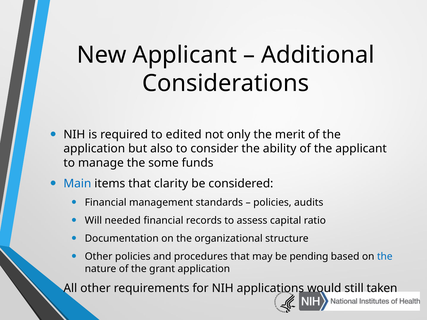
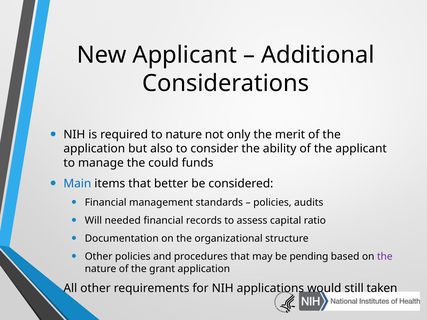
to edited: edited -> nature (184, 135)
some: some -> could (163, 163)
clarity: clarity -> better (171, 184)
the colour: blue -> purple (385, 257)
